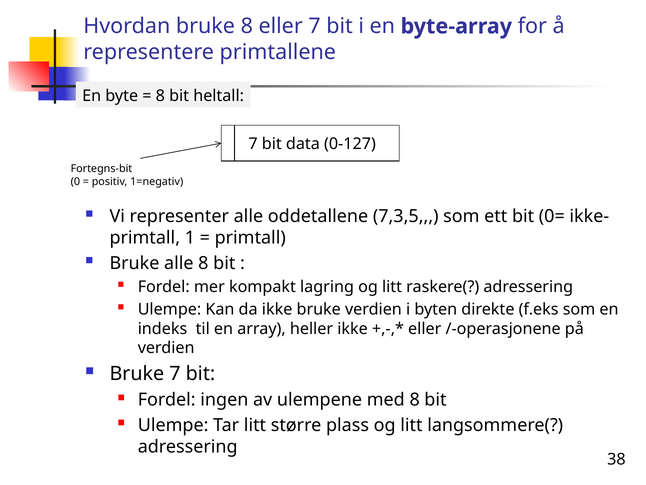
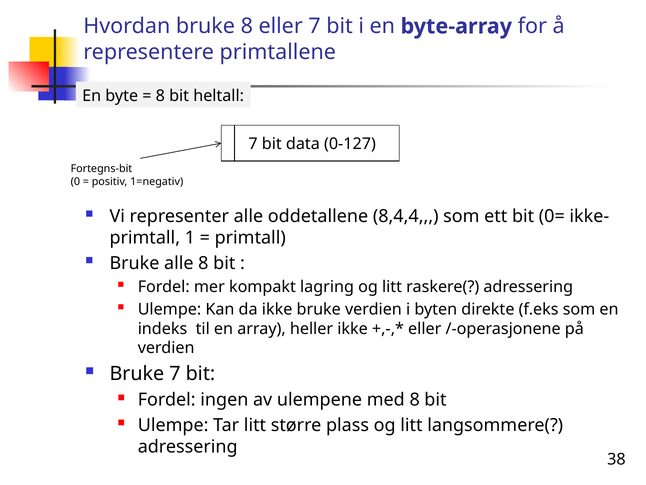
7,3,5: 7,3,5 -> 8,4,4 (406, 216)
